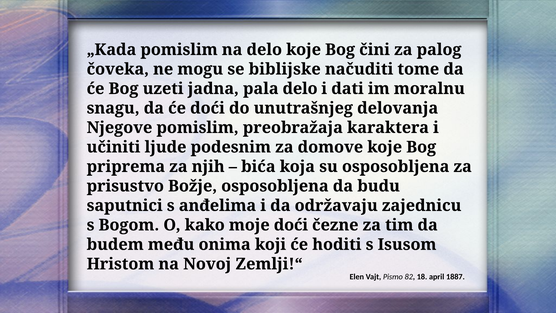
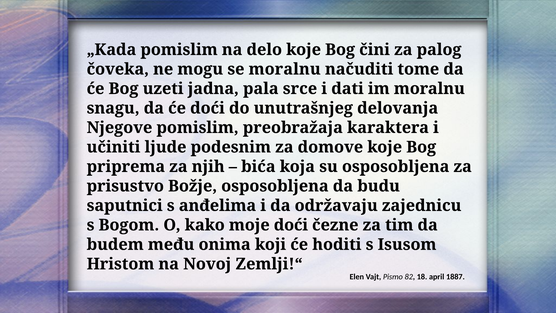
se biblijske: biblijske -> moralnu (285, 69)
pala delo: delo -> srce (300, 89)
